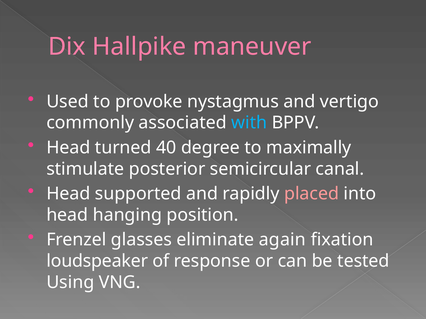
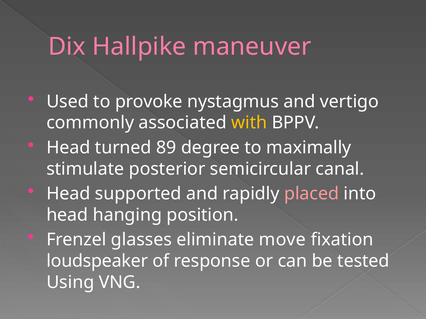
with colour: light blue -> yellow (249, 123)
40: 40 -> 89 (166, 148)
again: again -> move (282, 240)
